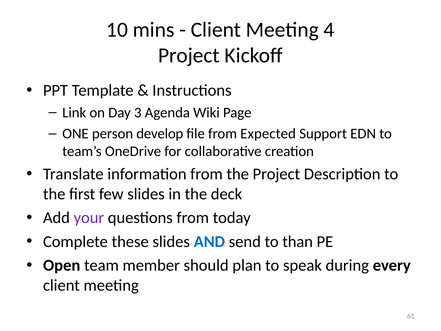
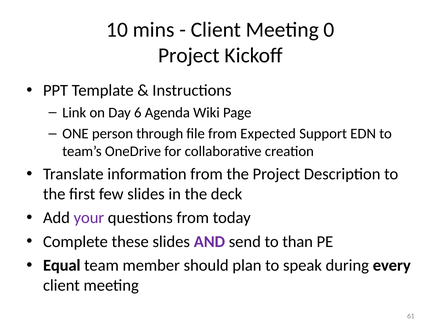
4: 4 -> 0 (329, 30)
3: 3 -> 6 (138, 113)
develop: develop -> through (160, 134)
AND colour: blue -> purple (209, 241)
Open: Open -> Equal (62, 265)
